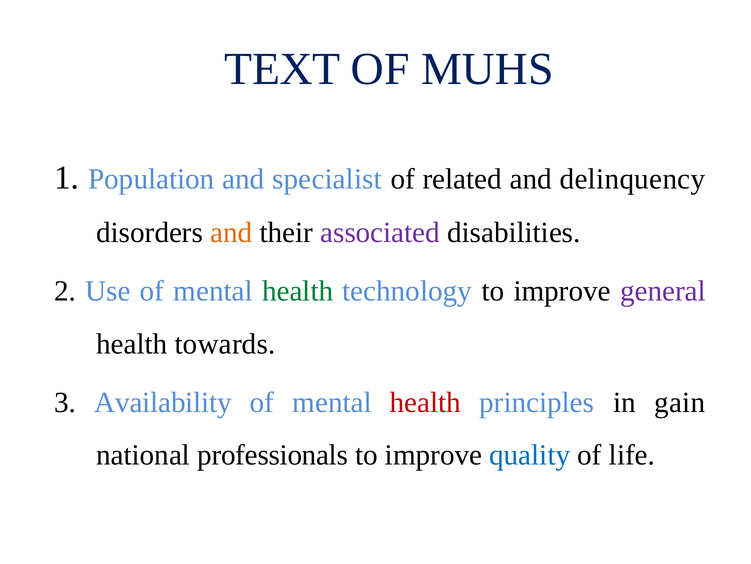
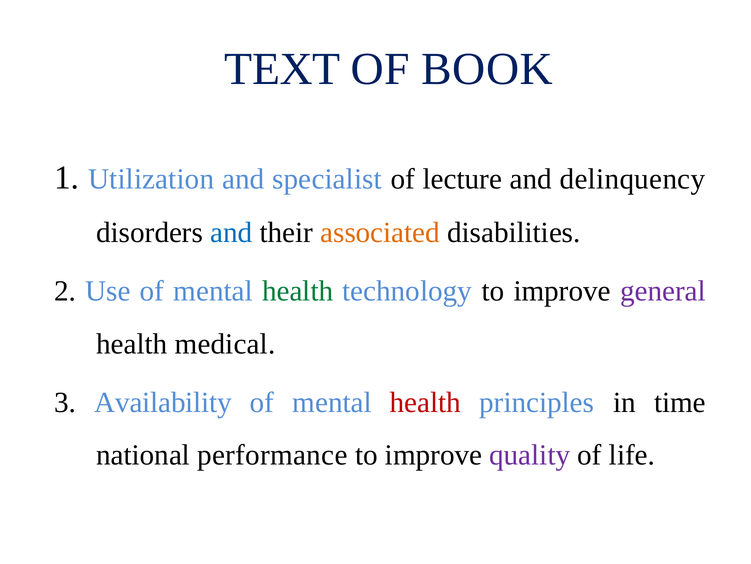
MUHS: MUHS -> BOOK (487, 69)
Population: Population -> Utilization (151, 179)
related: related -> lecture (462, 179)
and colour: orange -> blue (231, 232)
associated colour: purple -> orange (380, 232)
towards: towards -> medical (225, 343)
gain: gain -> time (680, 402)
professionals: professionals -> performance (272, 454)
quality colour: blue -> purple (530, 454)
